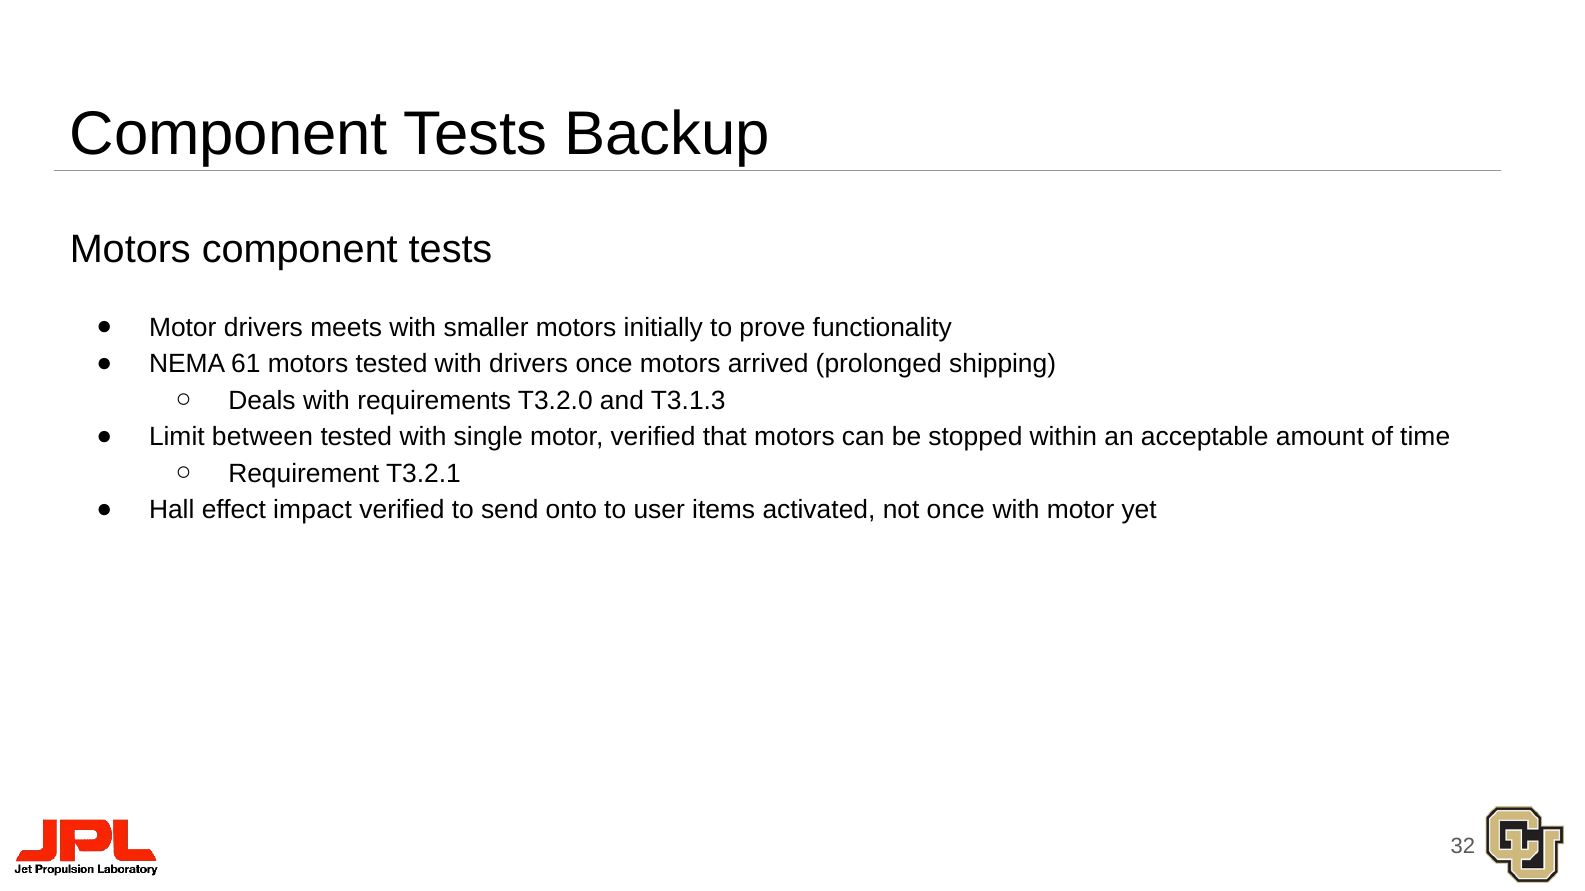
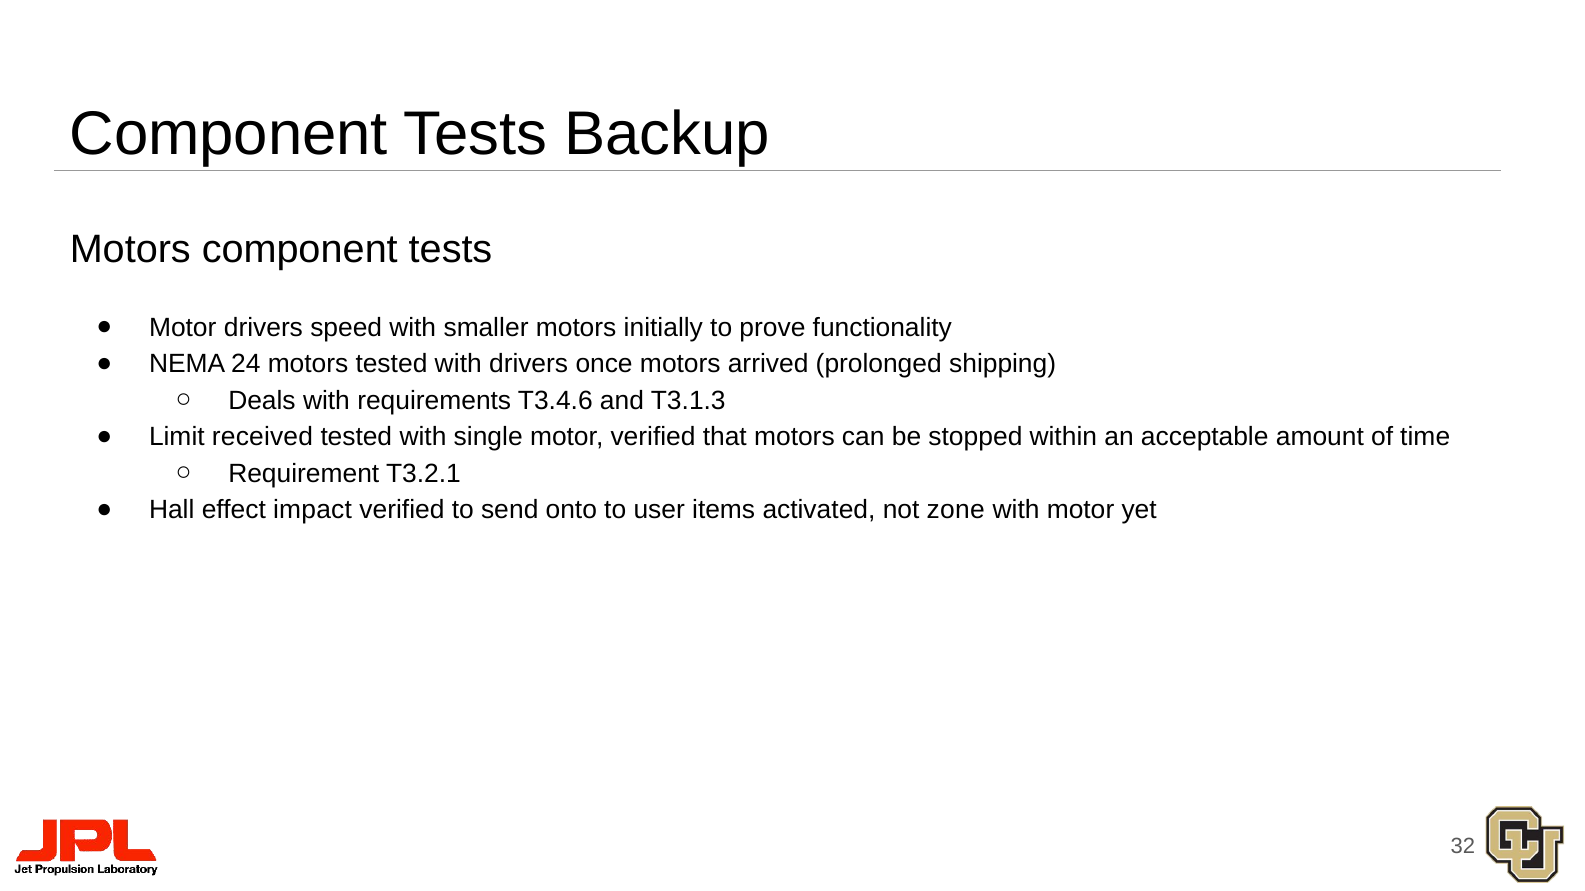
meets: meets -> speed (346, 328)
61: 61 -> 24 (246, 364)
T3.2.0: T3.2.0 -> T3.4.6 (555, 401)
between: between -> received (262, 437)
not once: once -> zone (956, 510)
